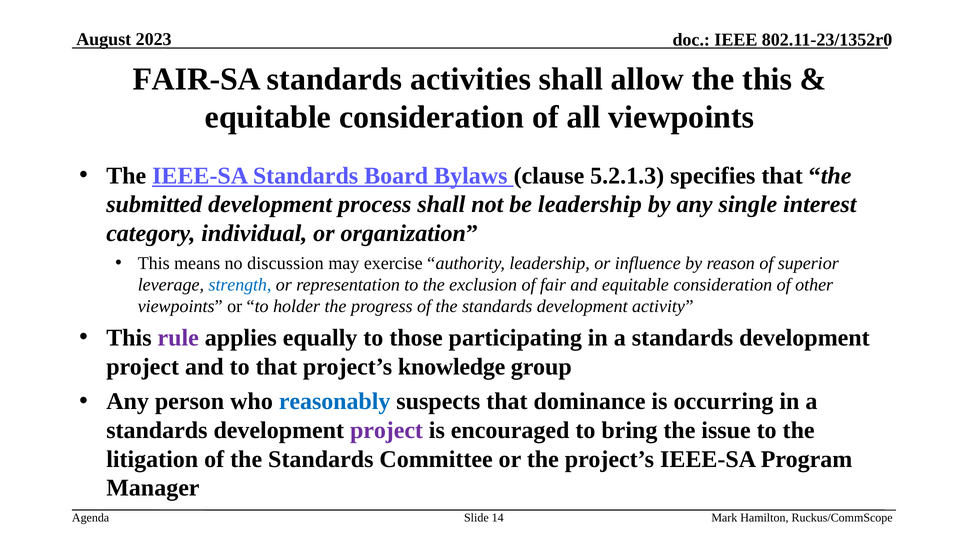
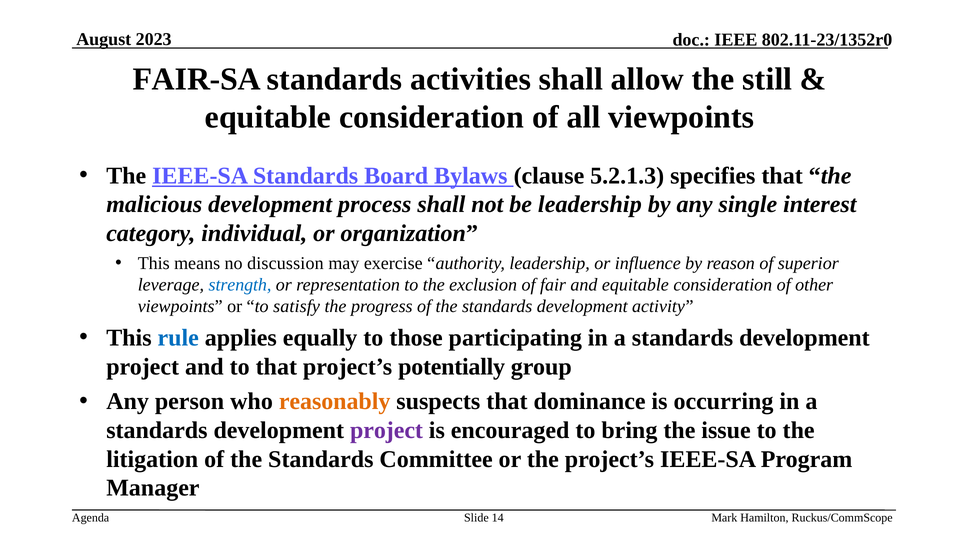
the this: this -> still (767, 79)
submitted: submitted -> malicious (154, 205)
holder: holder -> satisfy (297, 306)
rule colour: purple -> blue (178, 338)
knowledge: knowledge -> potentially (452, 367)
reasonably colour: blue -> orange (335, 402)
